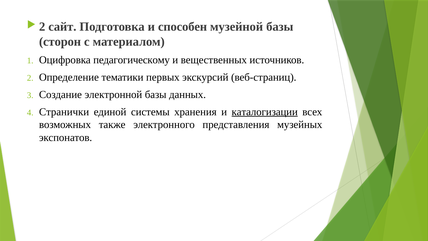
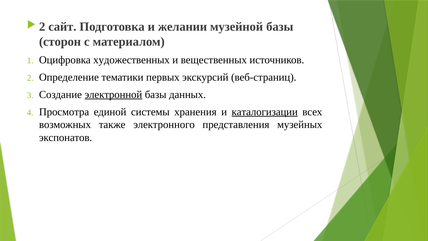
способен: способен -> желании (183, 27)
педагогическому: педагогическому -> художественных (132, 60)
электронной underline: none -> present (113, 94)
Странички: Странички -> Просмотра (64, 112)
